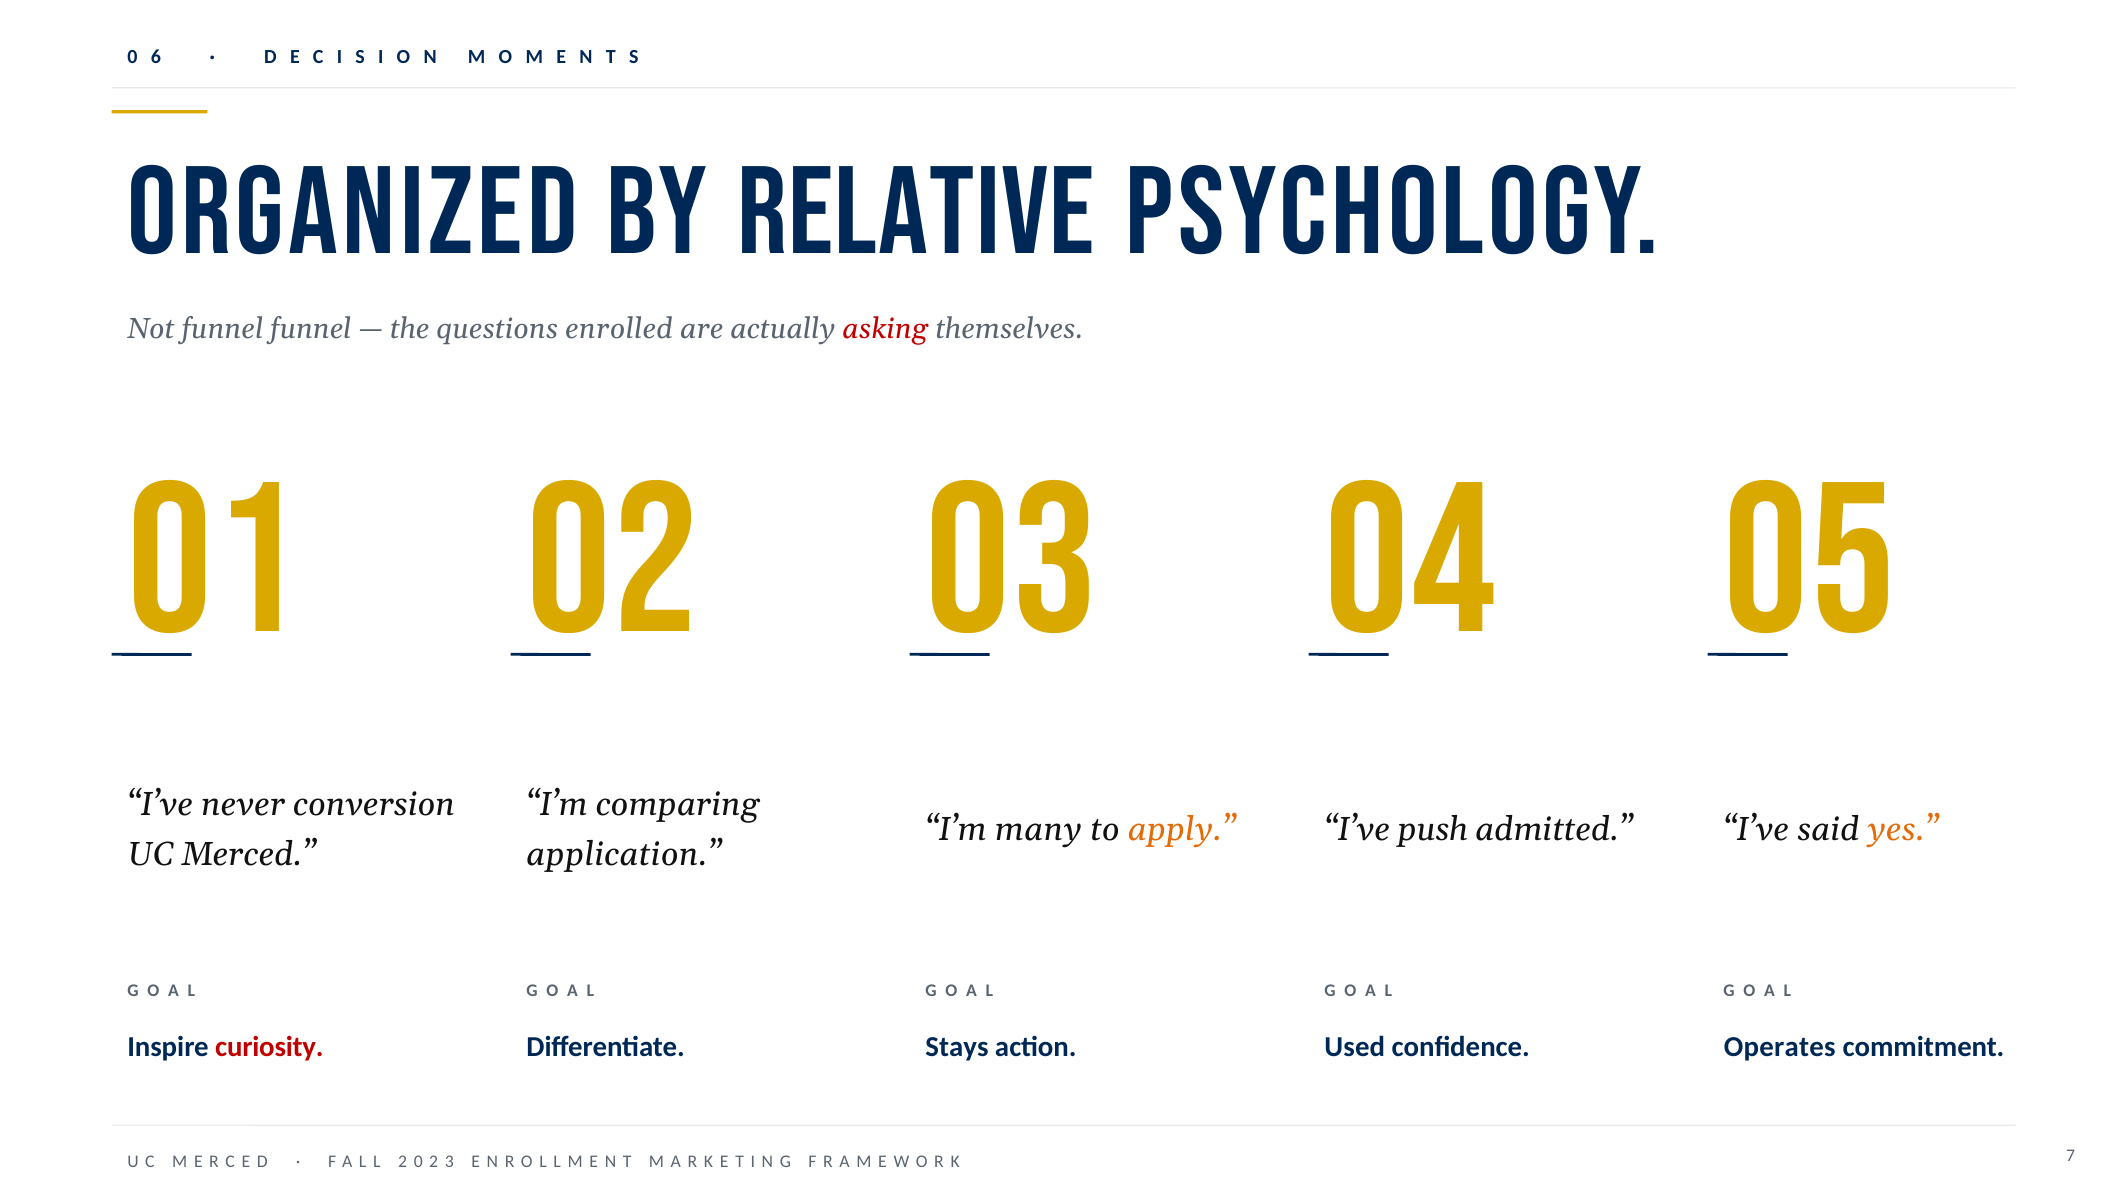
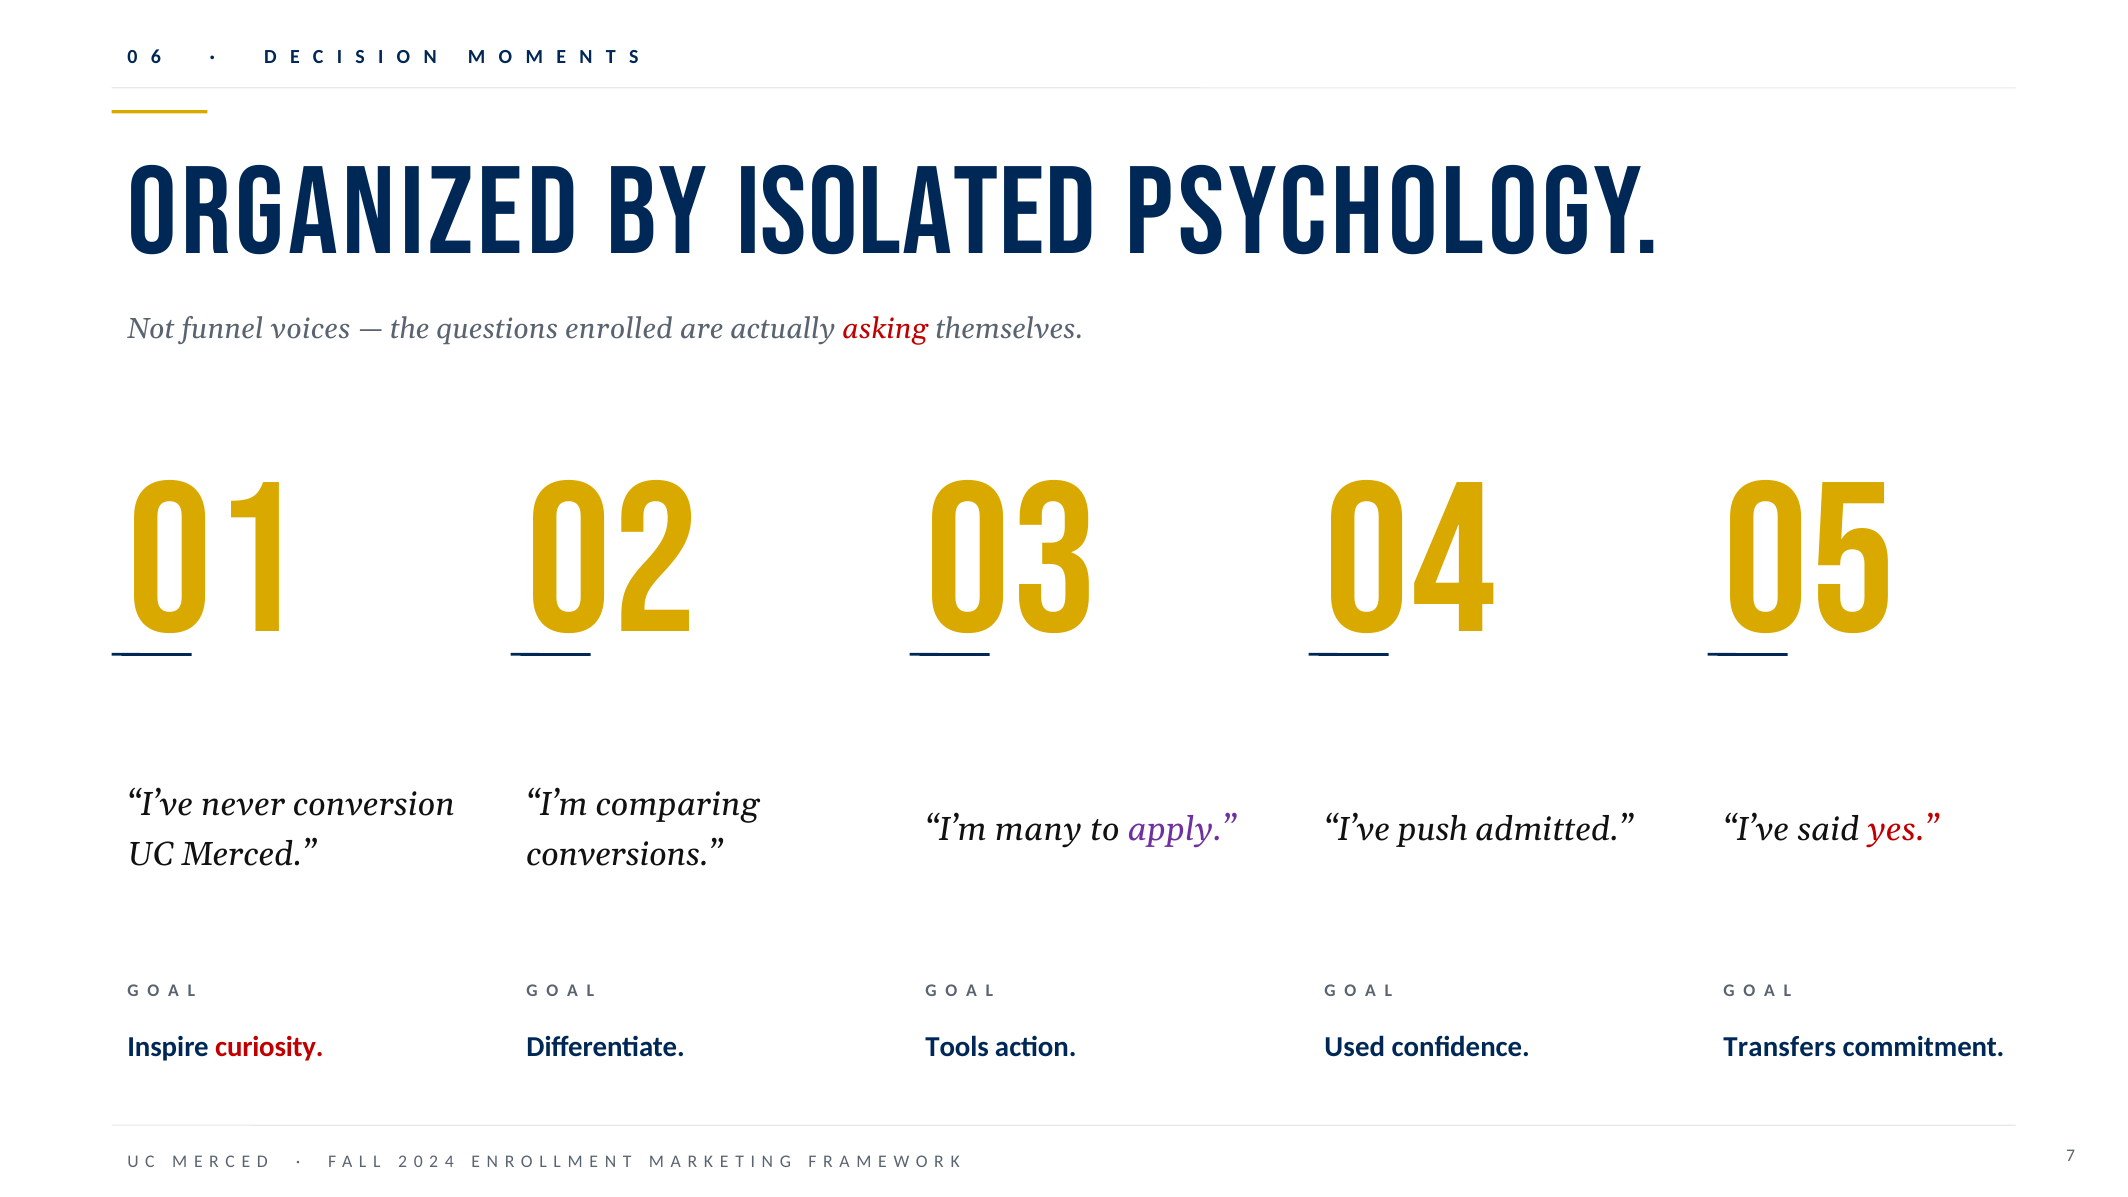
relative: relative -> isolated (916, 212)
funnel funnel: funnel -> voices (311, 329)
apply colour: orange -> purple (1181, 829)
yes colour: orange -> red (1903, 829)
application: application -> conversions (624, 854)
Stays: Stays -> Tools (957, 1047)
Operates: Operates -> Transfers (1780, 1047)
3: 3 -> 4 (449, 1161)
